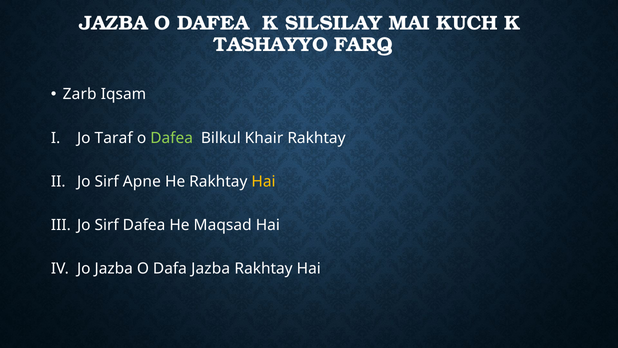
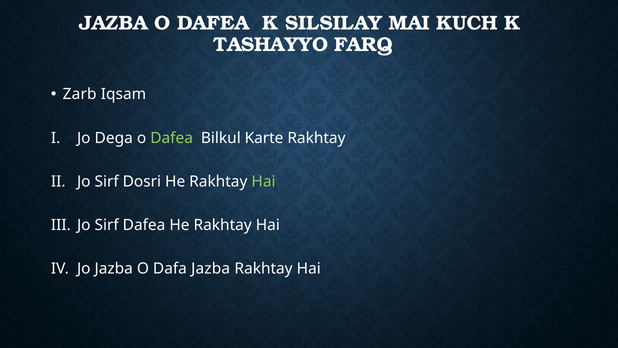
Taraf: Taraf -> Dega (114, 138)
Khair: Khair -> Karte (264, 138)
Apne: Apne -> Dosri (142, 181)
Hai colour: yellow -> light green (263, 181)
Dafea He Maqsad: Maqsad -> Rakhtay (223, 225)
